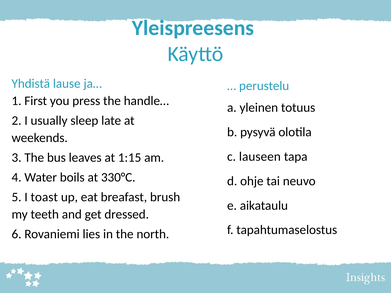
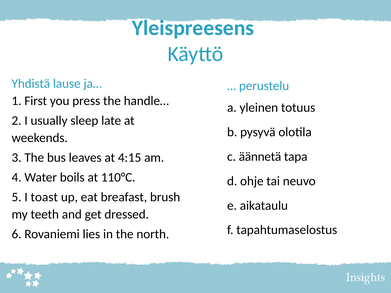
lauseen: lauseen -> äännetä (260, 157)
1:15: 1:15 -> 4:15 (130, 158)
330°C: 330°C -> 110°C (118, 177)
